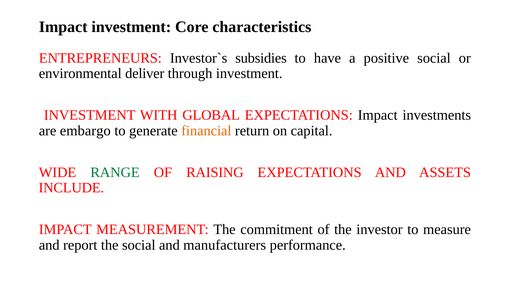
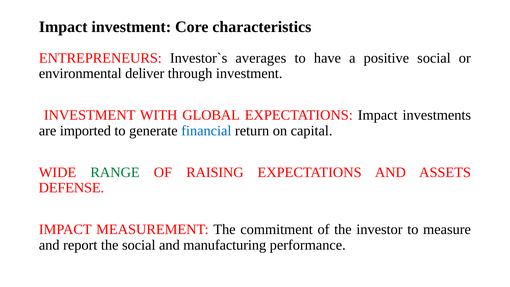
subsidies: subsidies -> averages (261, 58)
embargo: embargo -> imported (85, 131)
financial colour: orange -> blue (206, 131)
INCLUDE: INCLUDE -> DEFENSE (71, 188)
manufacturers: manufacturers -> manufacturing (225, 245)
